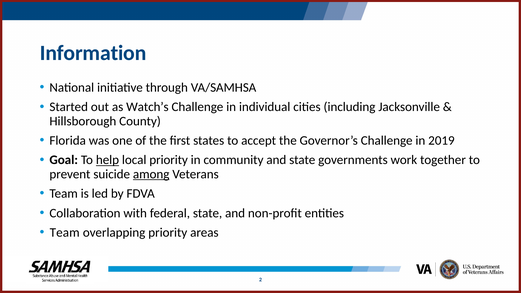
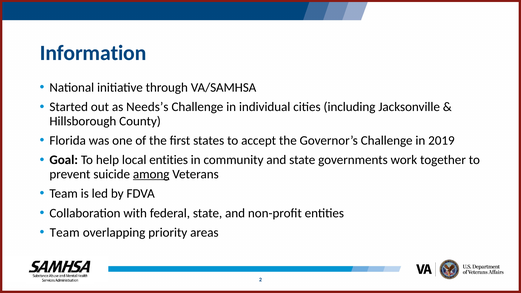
Watch’s: Watch’s -> Needs’s (147, 107)
help underline: present -> none (107, 160)
local priority: priority -> entities (169, 160)
